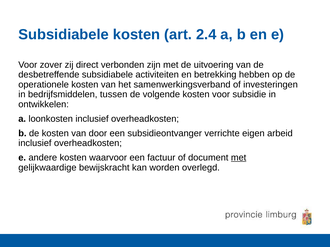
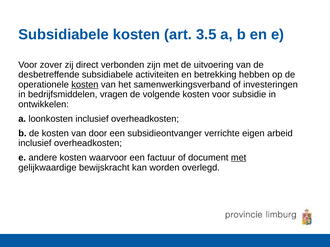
2.4: 2.4 -> 3.5 (206, 35)
kosten underline: none -> present (85, 85)
tussen: tussen -> vragen (114, 95)
